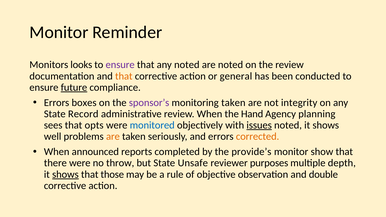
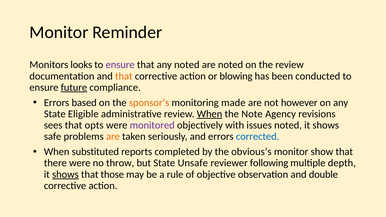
general: general -> blowing (236, 76)
boxes: boxes -> based (84, 103)
sponsor’s colour: purple -> orange (149, 103)
monitoring taken: taken -> made (233, 103)
integrity: integrity -> however (299, 103)
Record: Record -> Eligible (83, 114)
When underline: none -> present (210, 114)
Hand: Hand -> Note (252, 114)
planning: planning -> revisions (317, 114)
monitored colour: blue -> purple (152, 125)
issues underline: present -> none (259, 125)
well: well -> safe (53, 137)
corrected colour: orange -> blue (258, 137)
announced: announced -> substituted (95, 152)
provide’s: provide’s -> obvious’s (251, 152)
purposes: purposes -> following (269, 163)
